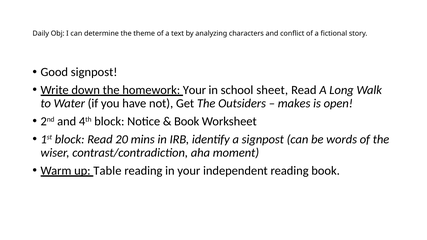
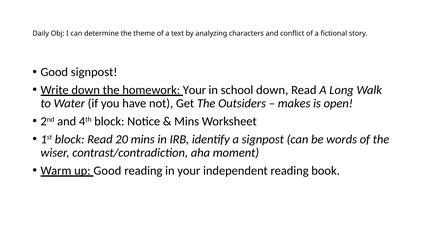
school sheet: sheet -> down (272, 90)
Book: Book -> Mins (187, 121)
up Table: Table -> Good (107, 171)
